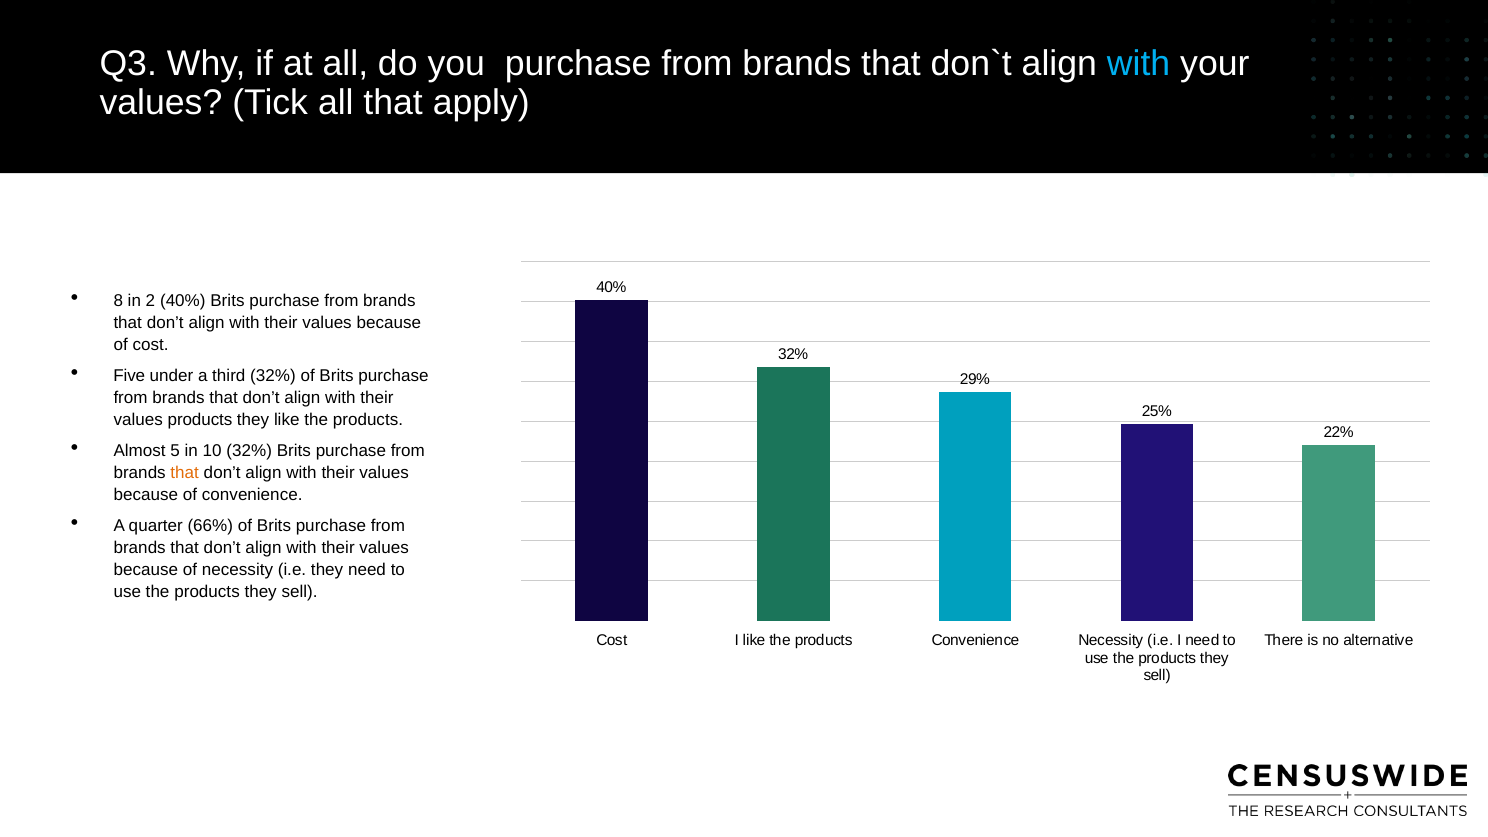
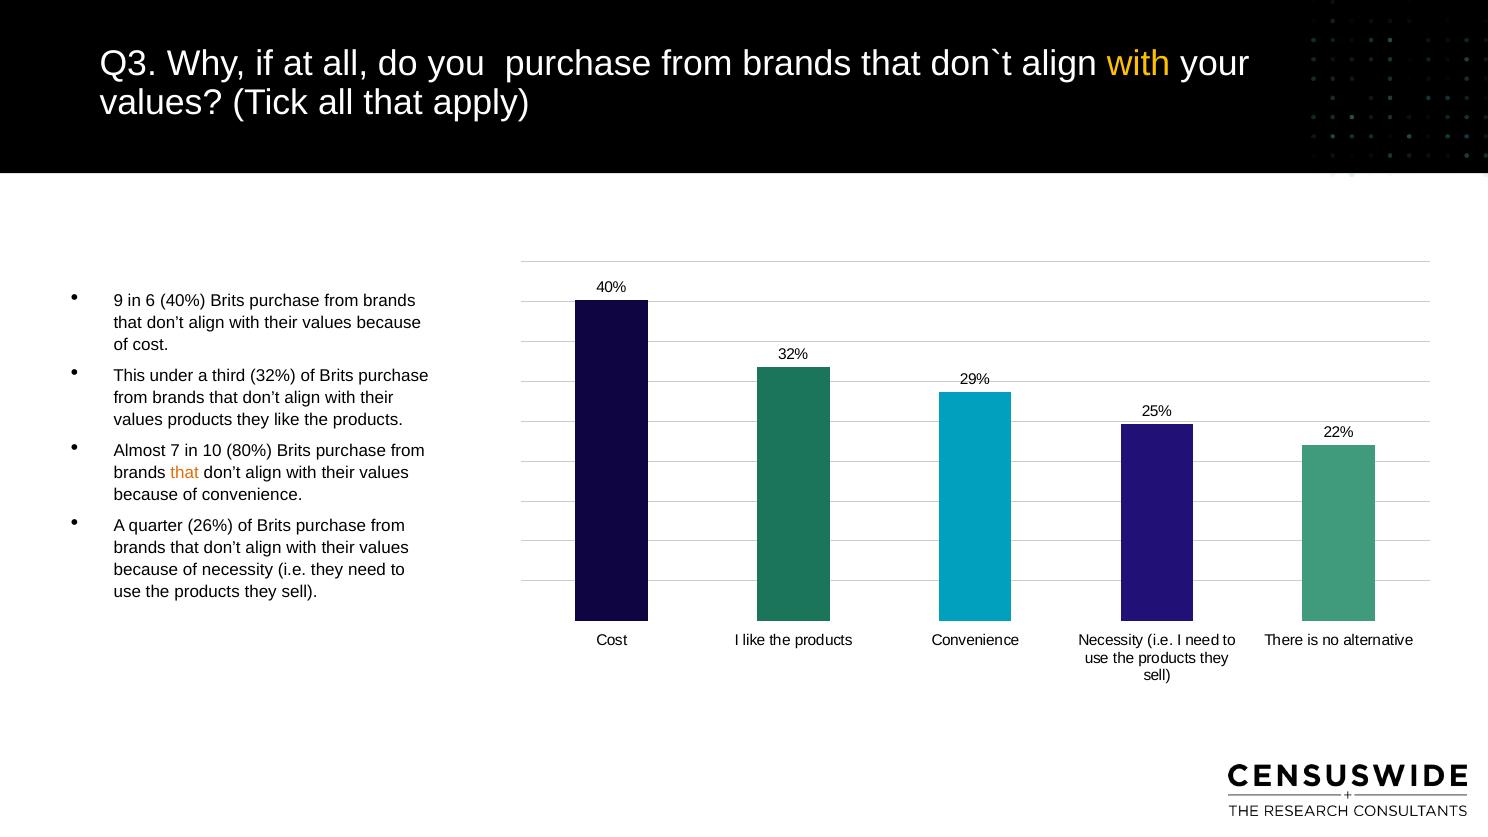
with colour: light blue -> yellow (1139, 64)
8: 8 -> 9 (118, 301)
2: 2 -> 6 (150, 301)
Five: Five -> This (129, 376)
5: 5 -> 7 (175, 451)
10 32%: 32% -> 80% (249, 451)
66%: 66% -> 26% (210, 526)
